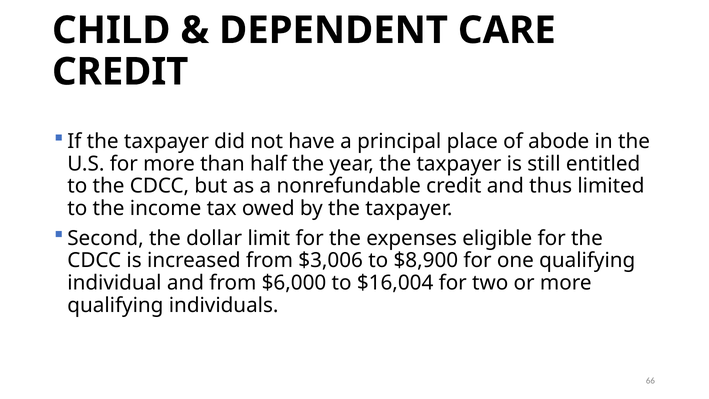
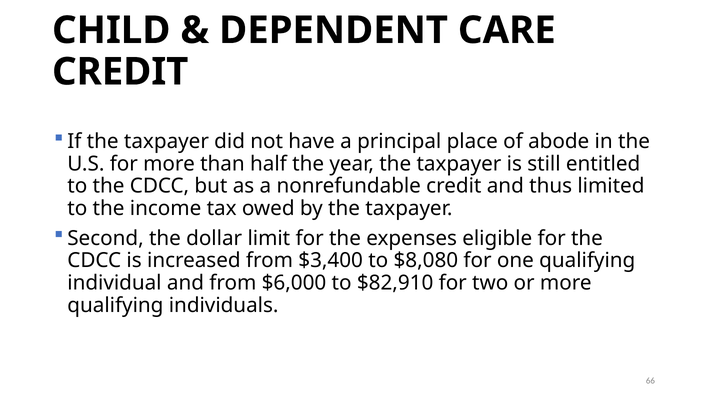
$3,006: $3,006 -> $3,400 (331, 260)
$8,900: $8,900 -> $8,080 (426, 260)
$16,004: $16,004 -> $82,910 (395, 283)
